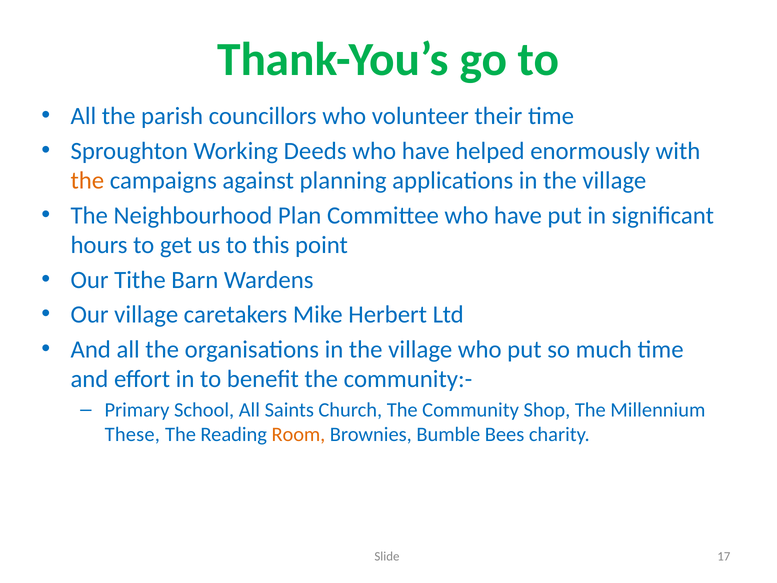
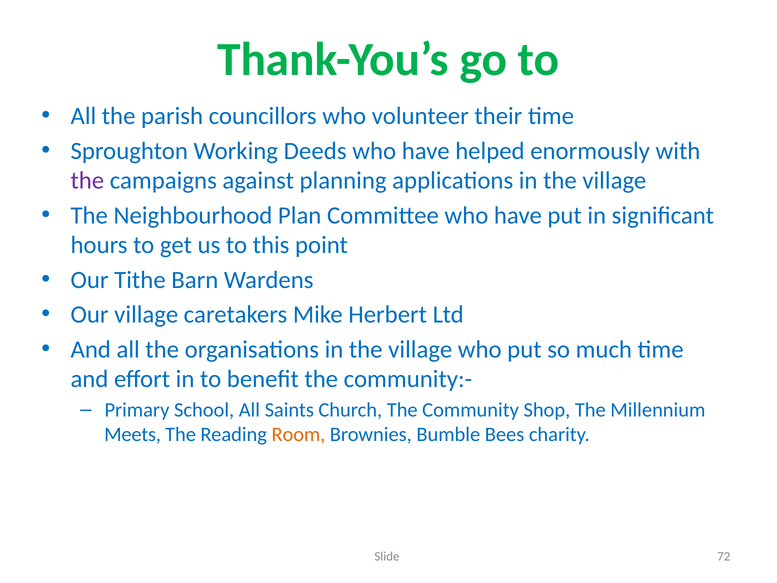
the colour: orange -> purple (87, 181)
These: These -> Meets (133, 435)
17: 17 -> 72 (724, 556)
